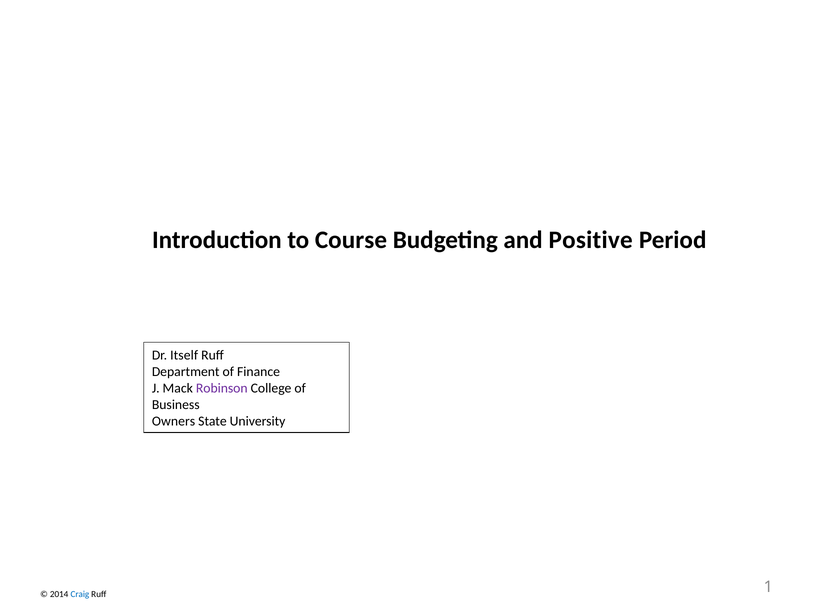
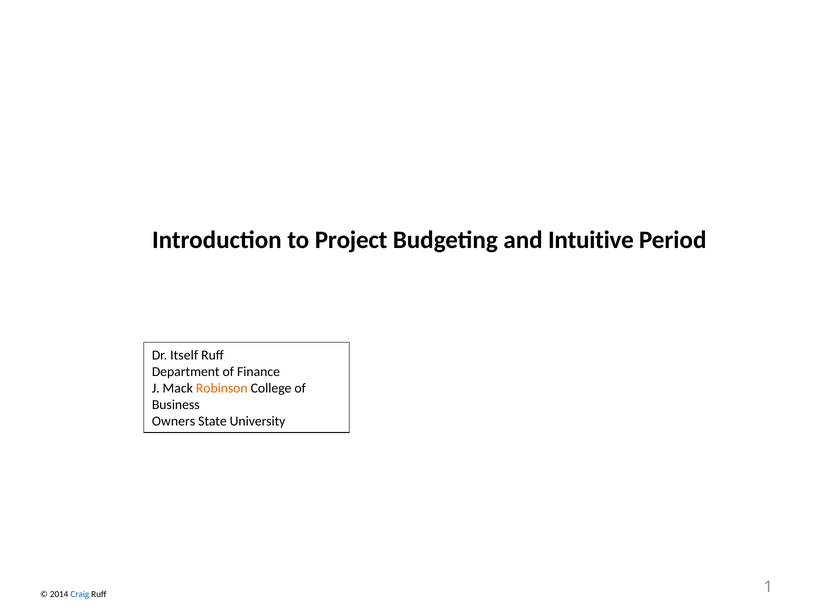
Course: Course -> Project (351, 240)
Positive: Positive -> Intuitive (591, 240)
Robinson colour: purple -> orange (222, 389)
